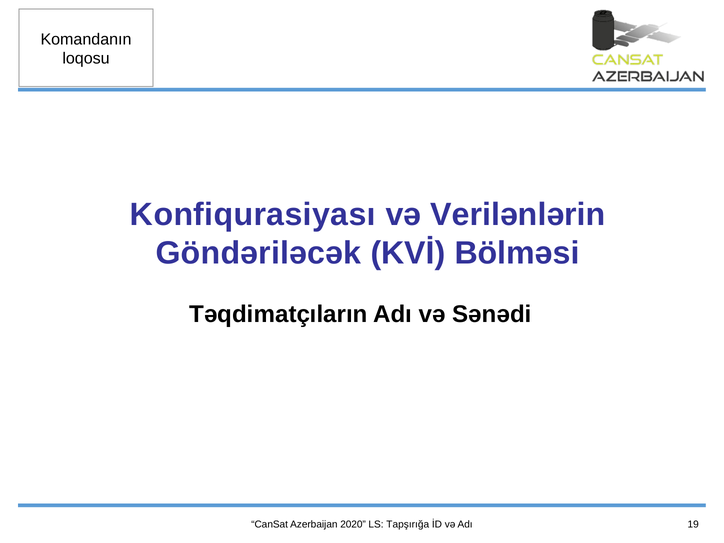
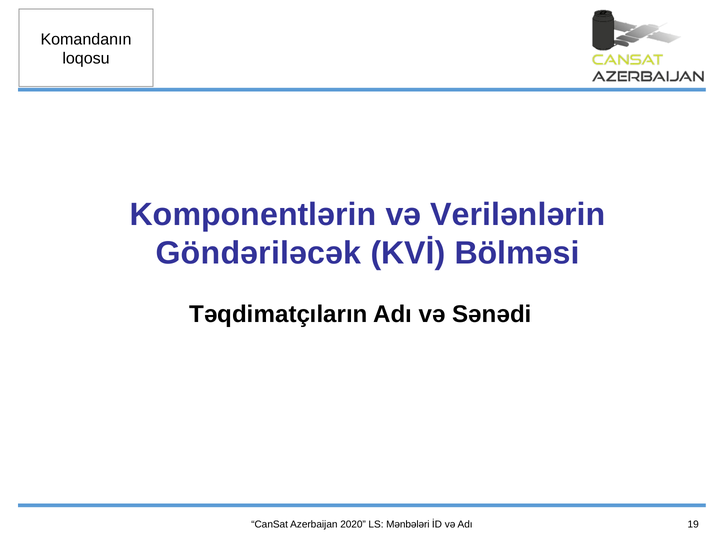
Konfiqurasiyası: Konfiqurasiyası -> Komponentlərin (253, 215)
Tapşırığa: Tapşırığa -> Mənbələri (408, 524)
